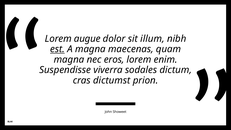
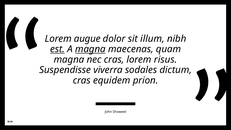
magna underline: none -> present (90, 49)
nec eros: eros -> cras (114, 60)
enim: enim -> risus (166, 60)
dictumst: dictumst -> equidem (112, 80)
